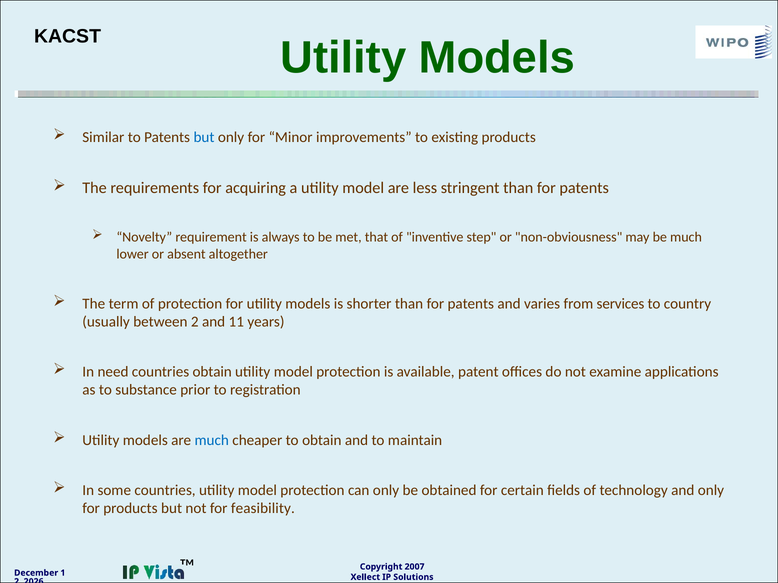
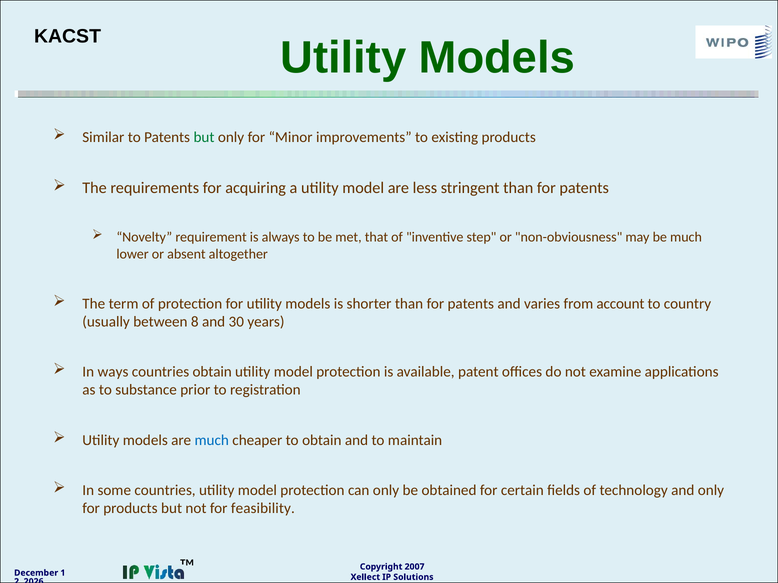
but colour: blue -> green (204, 137)
services: services -> account (620, 304)
between 2: 2 -> 8 (195, 322)
11: 11 -> 30 (236, 322)
need: need -> ways (113, 372)
